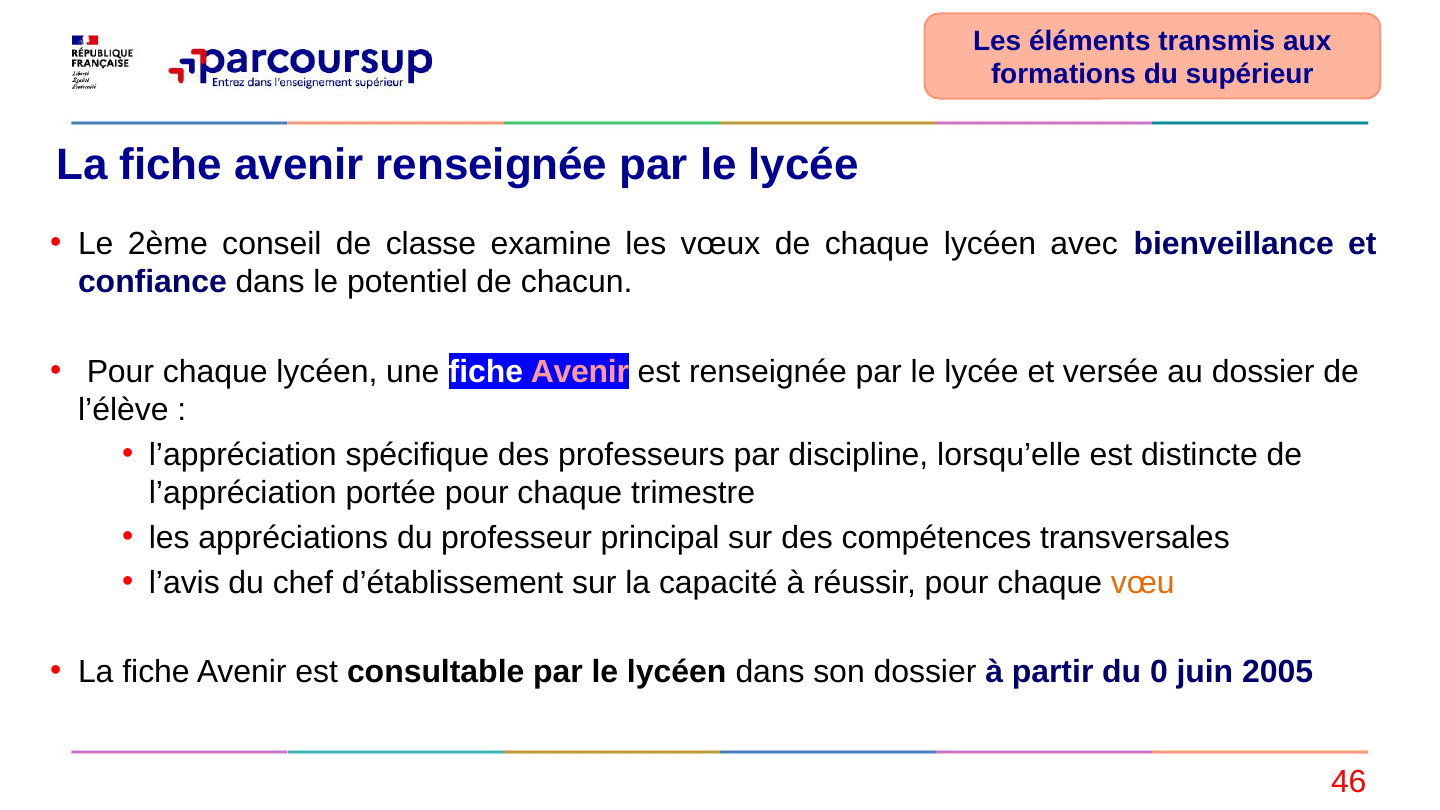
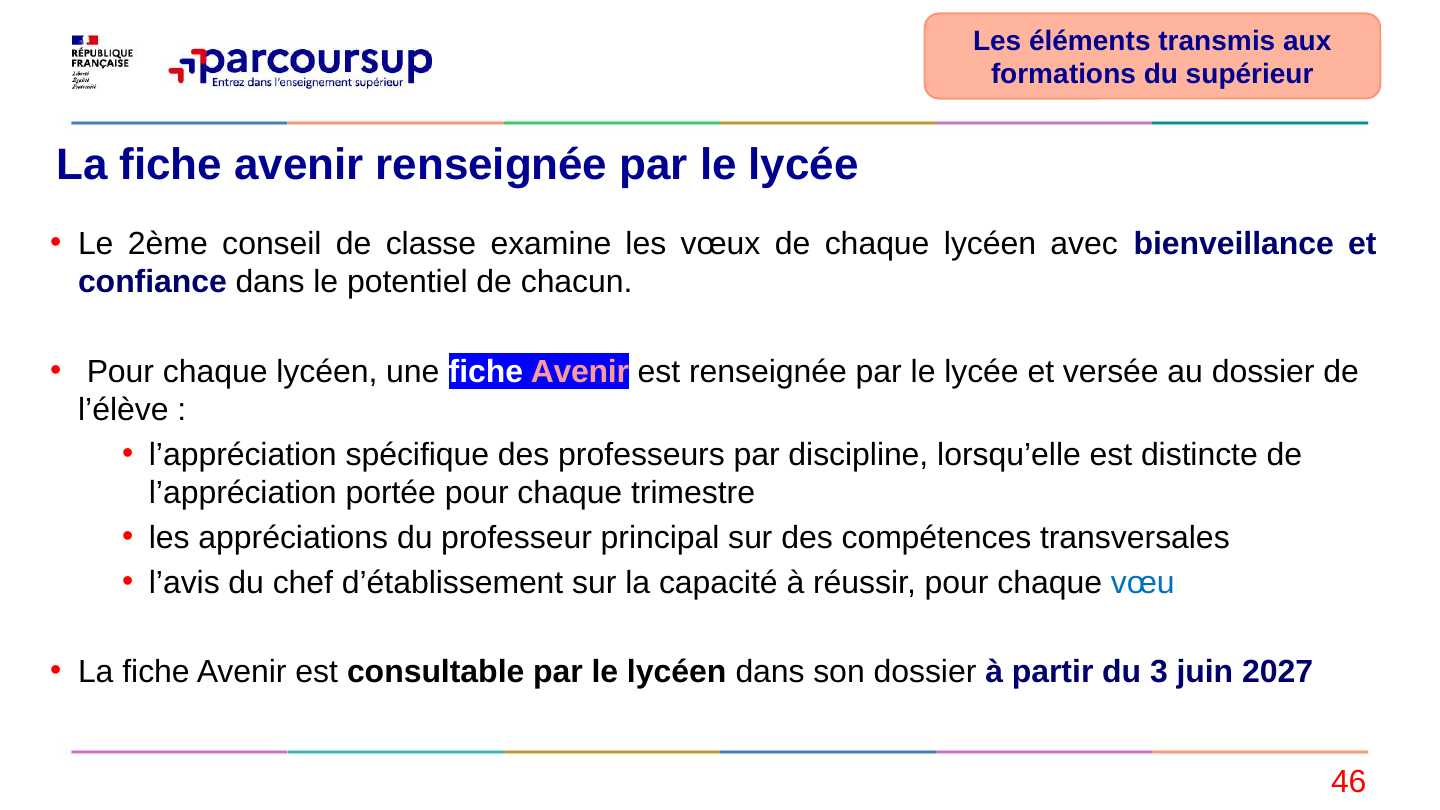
vœu colour: orange -> blue (1143, 583)
0: 0 -> 3 (1159, 672)
2005: 2005 -> 2027 (1278, 672)
